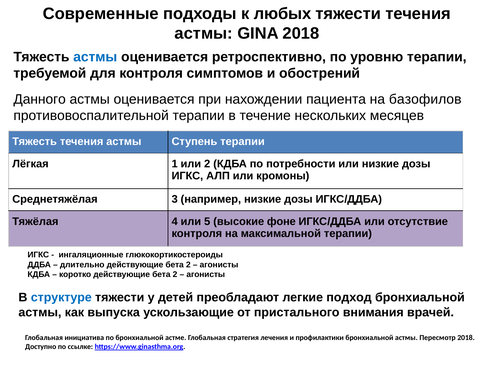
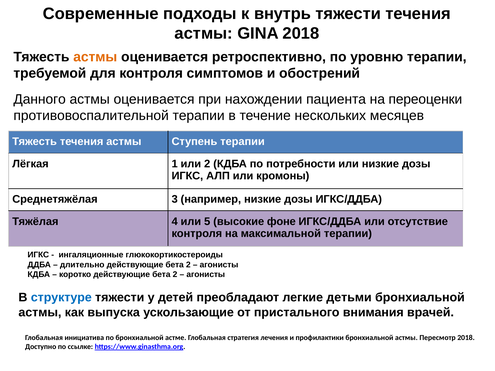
любых: любых -> внутрь (282, 14)
астмы colour: blue -> orange (95, 57)
базофилов: базофилов -> переоценки (425, 99)
подход: подход -> детьми (349, 298)
